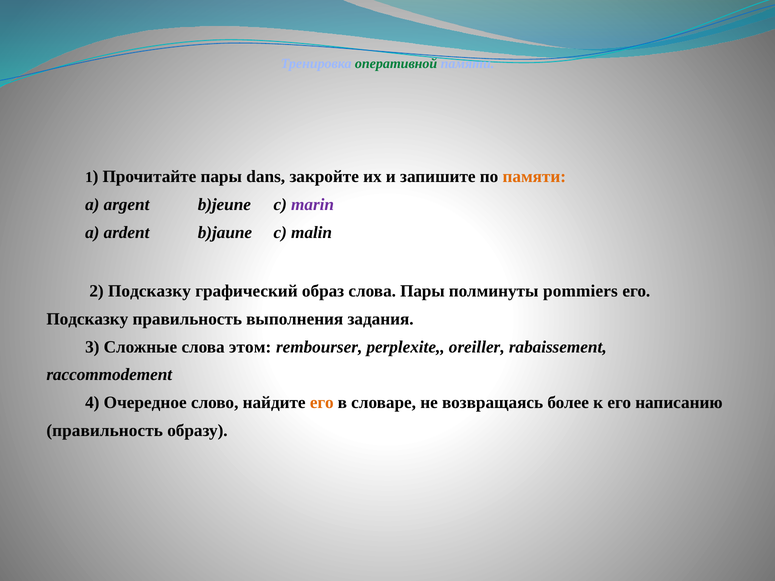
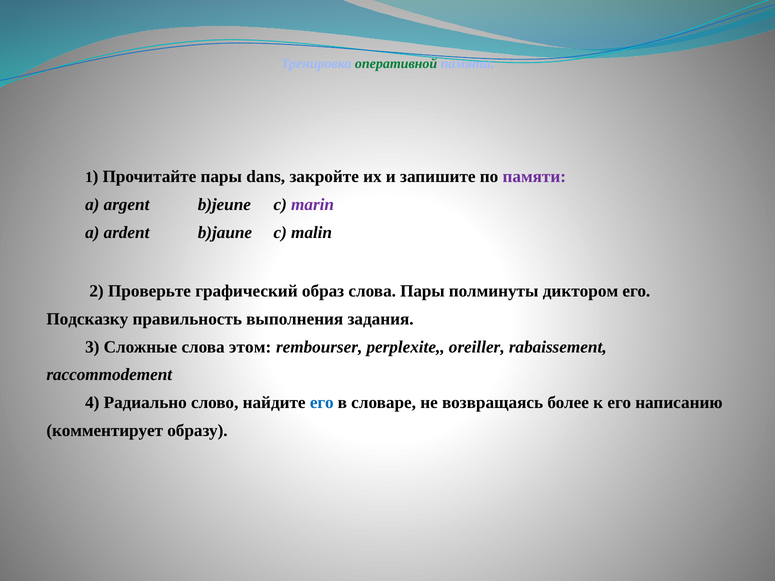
памяти colour: orange -> purple (534, 177)
2 Подсказку: Подсказку -> Проверьте (149, 291)
pommiers: pommiers -> диктором (581, 291)
Очередное: Очередное -> Радиально (145, 403)
его colour: orange -> blue (322, 403)
правильность: правильность -> комментирует (105, 431)
